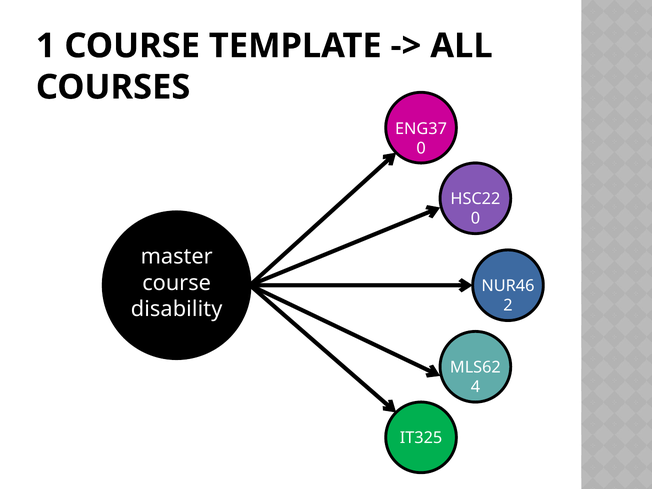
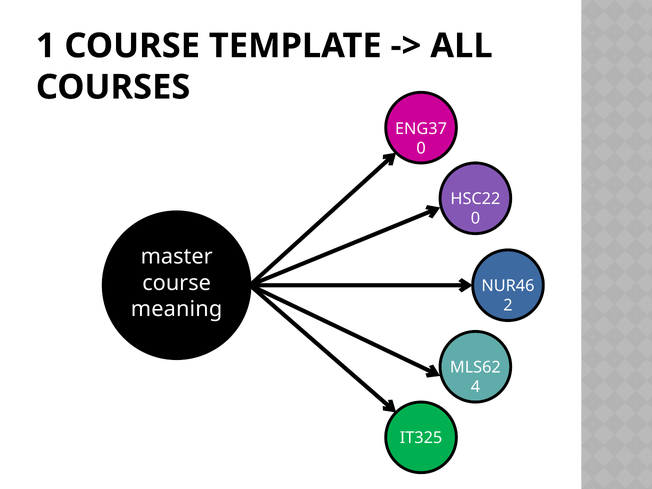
disability: disability -> meaning (177, 309)
